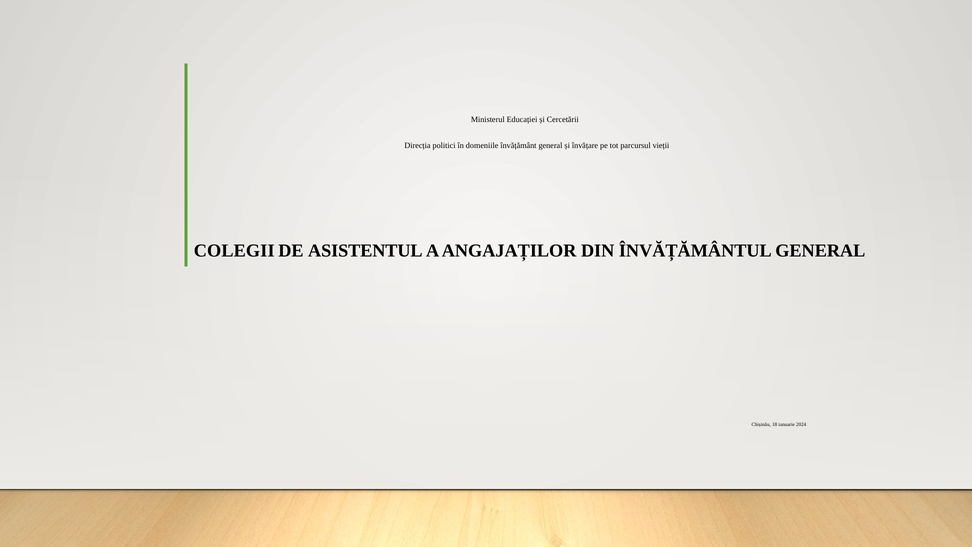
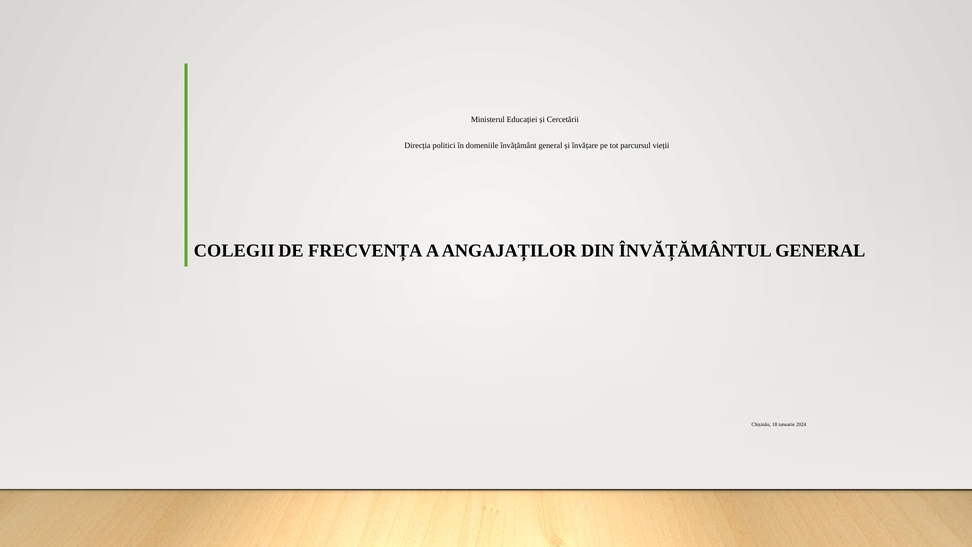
ASISTENTUL: ASISTENTUL -> FRECVENȚA (365, 251)
